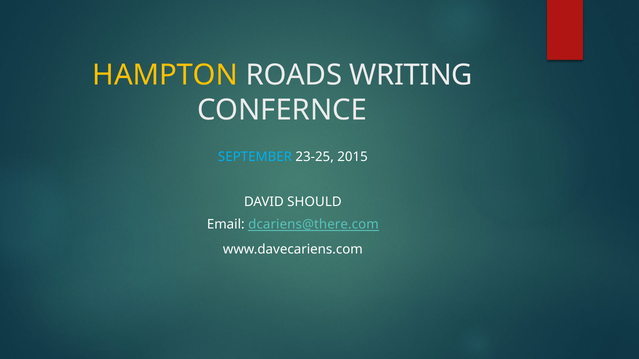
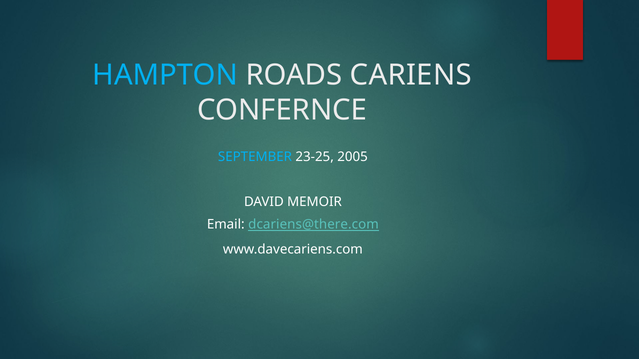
HAMPTON colour: yellow -> light blue (165, 75)
WRITING: WRITING -> CARIENS (411, 75)
2015: 2015 -> 2005 (353, 157)
SHOULD: SHOULD -> MEMOIR (314, 202)
